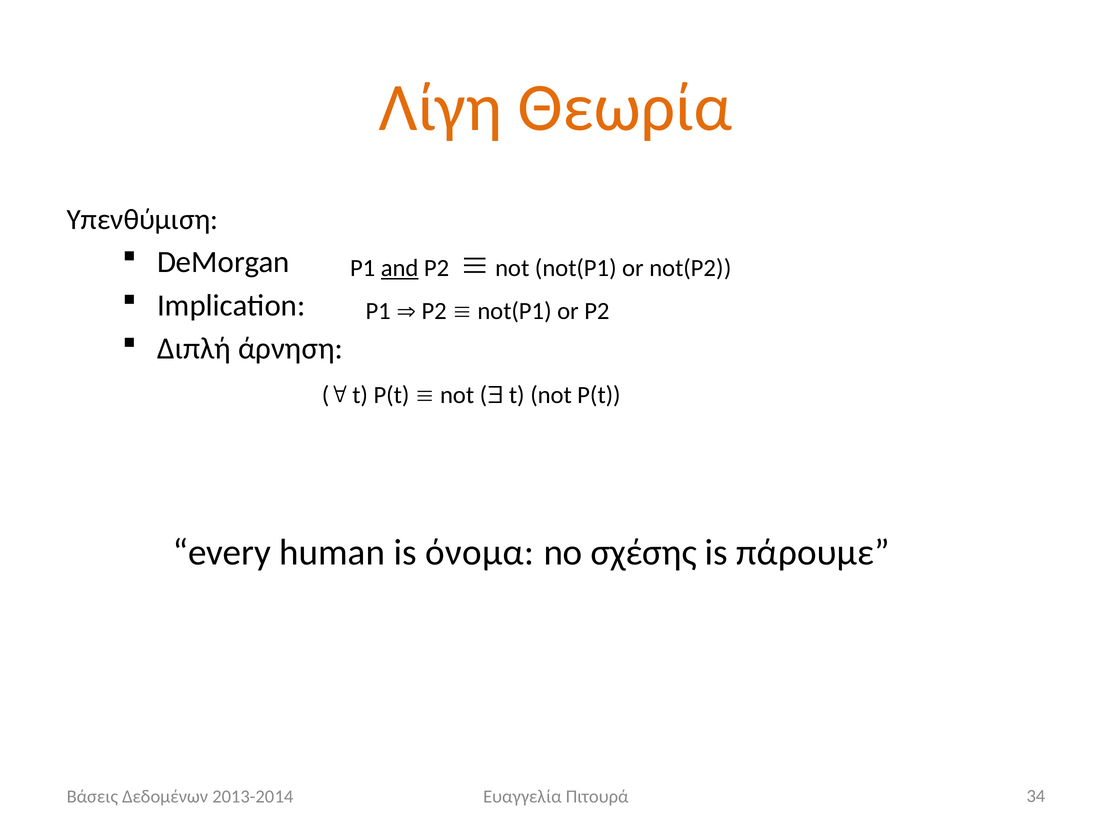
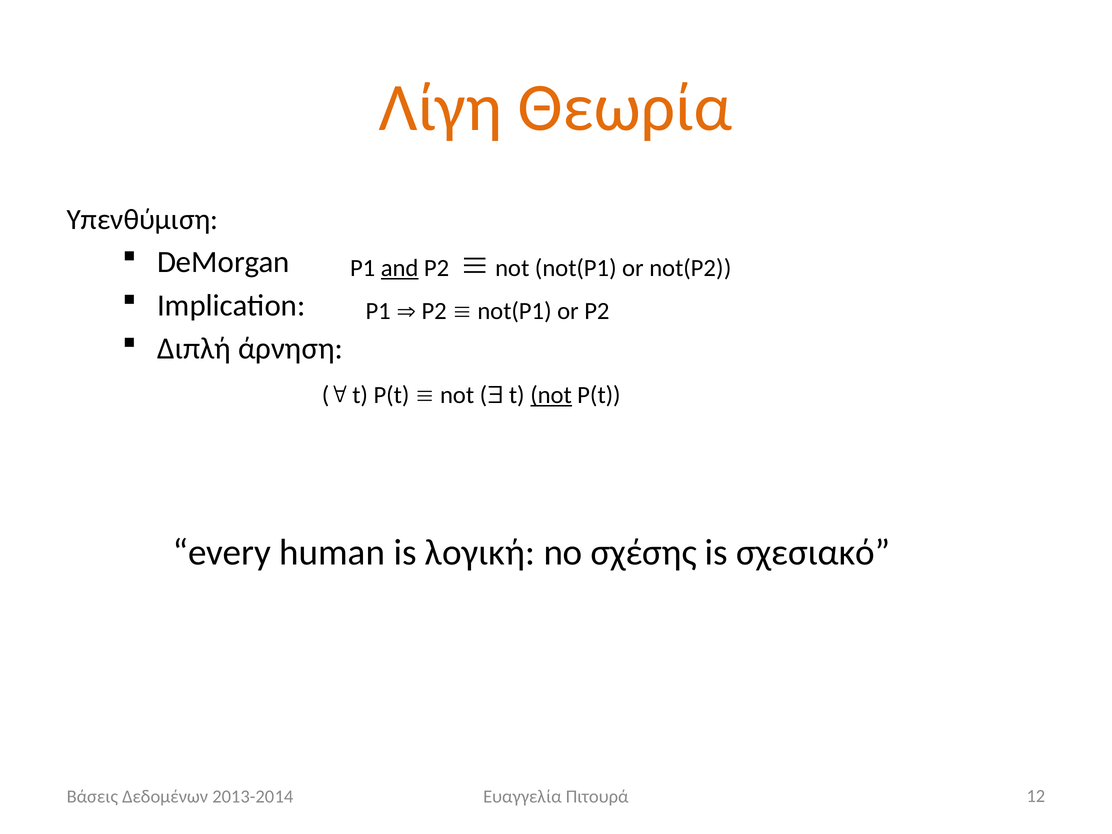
not underline: none -> present (551, 395)
όνομα: όνομα -> λογική (480, 552)
πάρουμε: πάρουμε -> σχεσιακό (813, 552)
34: 34 -> 12 (1036, 796)
